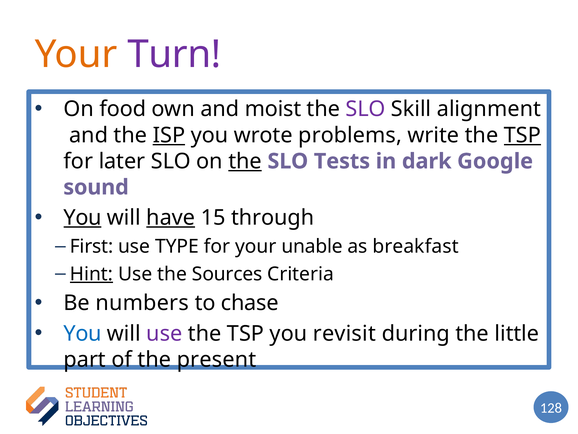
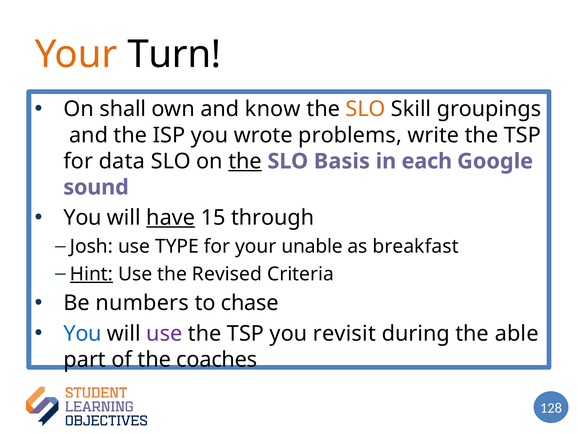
Turn colour: purple -> black (174, 54)
food: food -> shall (123, 109)
moist: moist -> know (273, 109)
SLO colour: purple -> orange (366, 109)
alignment: alignment -> groupings (489, 109)
ISP underline: present -> none (169, 135)
TSP underline: present -> none (522, 135)
later: later -> data (122, 161)
Tests: Tests -> Basis (342, 161)
dark: dark -> each (427, 161)
You underline: present -> none (83, 217)
First: First -> Josh (91, 246)
Sources: Sources -> Revised (227, 274)
little: little -> able (517, 333)
present: present -> coaches (217, 359)
